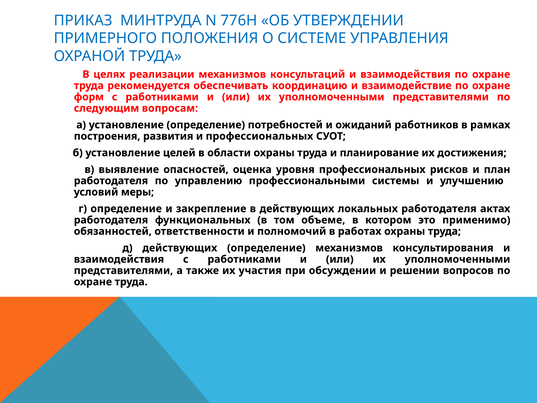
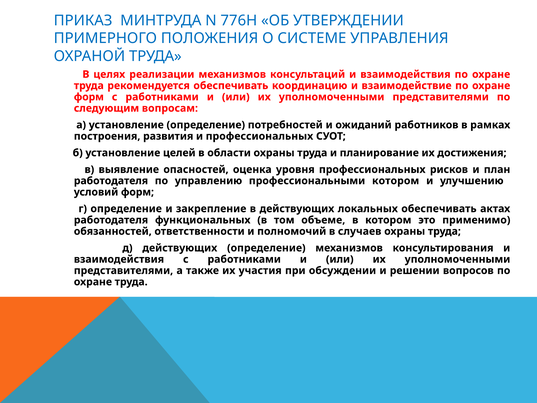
профессиональными системы: системы -> котором (396, 181)
условий меры: меры -> форм (137, 192)
локальных работодателя: работодателя -> обеспечивать (439, 209)
работах: работах -> случаев (360, 231)
